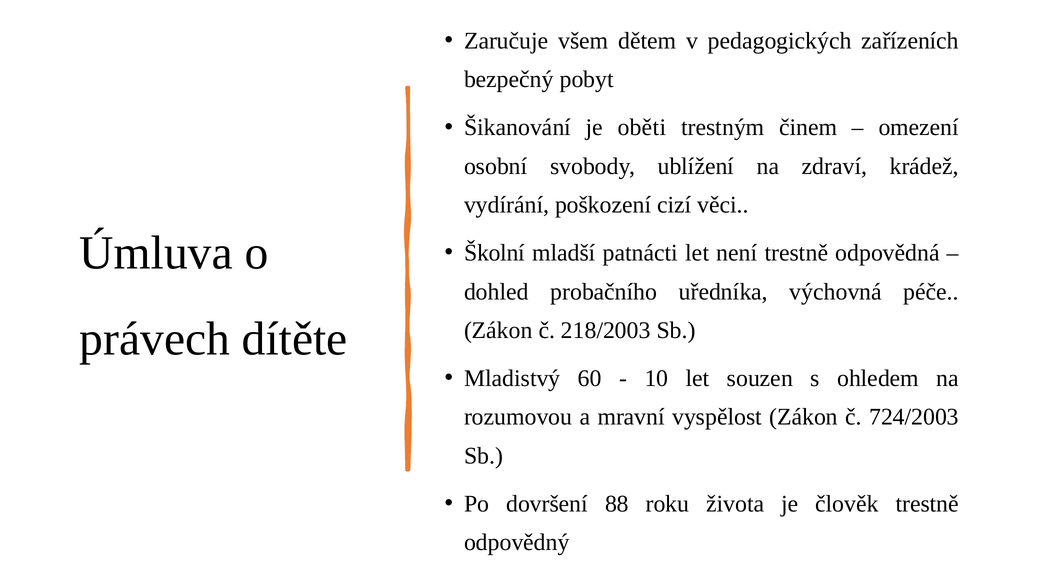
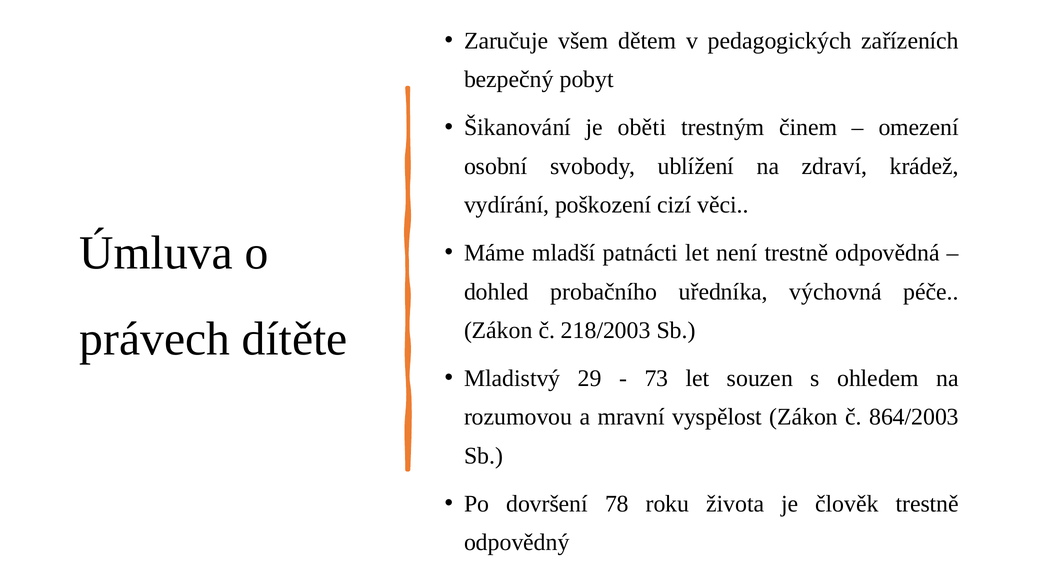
Školní: Školní -> Máme (494, 253)
60: 60 -> 29 (590, 378)
10: 10 -> 73 (656, 378)
724/2003: 724/2003 -> 864/2003 (914, 417)
88: 88 -> 78 (617, 503)
